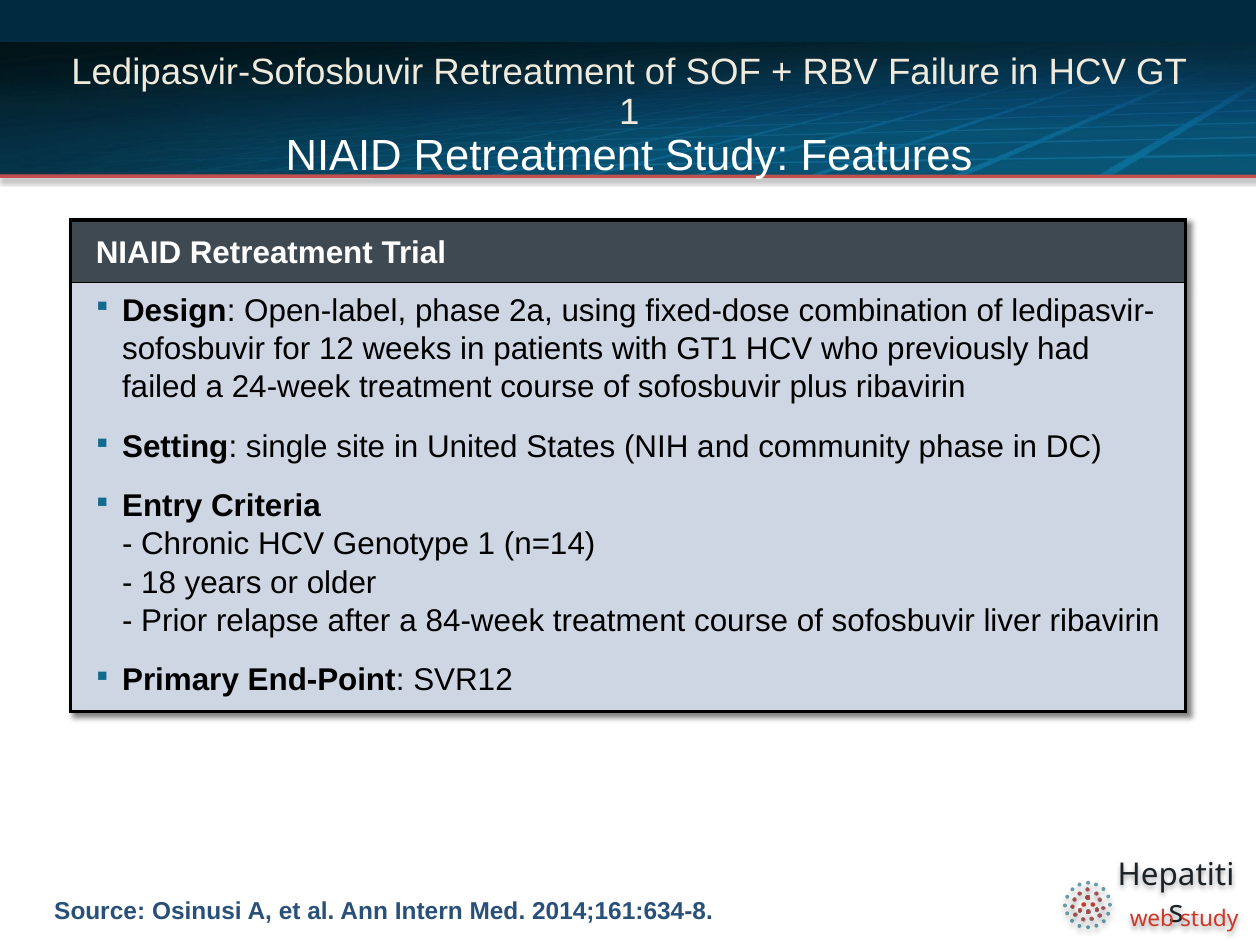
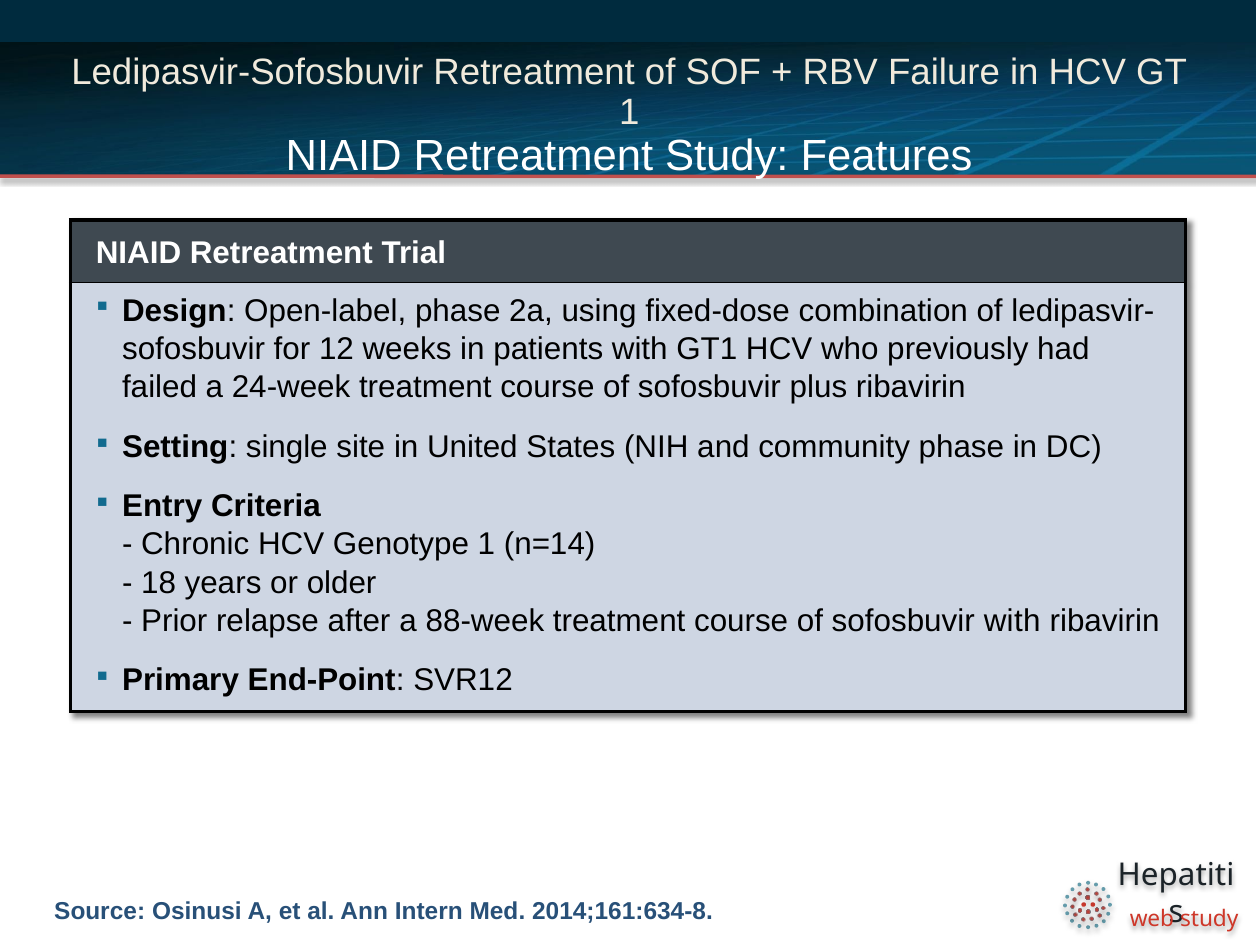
84-week: 84-week -> 88-week (485, 621)
sofosbuvir liver: liver -> with (1012, 621)
